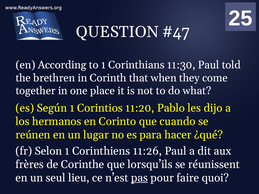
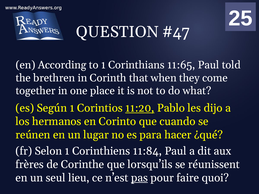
11:30: 11:30 -> 11:65 (181, 65)
11:20 underline: none -> present (140, 108)
11:26: 11:26 -> 11:84 (147, 151)
